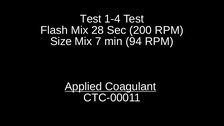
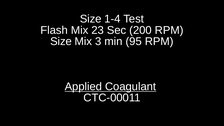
Test: Test -> Size (91, 19)
28: 28 -> 23 (98, 30)
7: 7 -> 3 (98, 41)
94: 94 -> 95 (134, 41)
